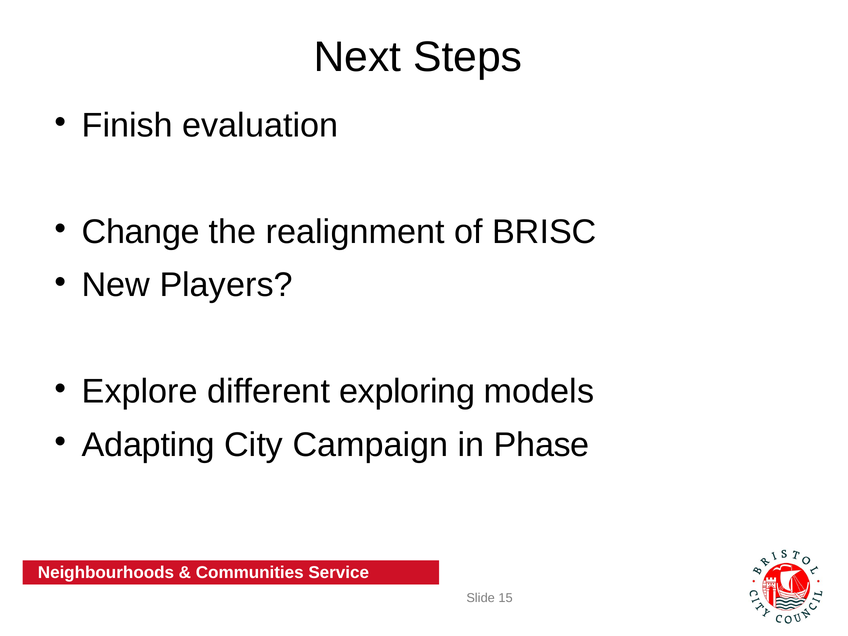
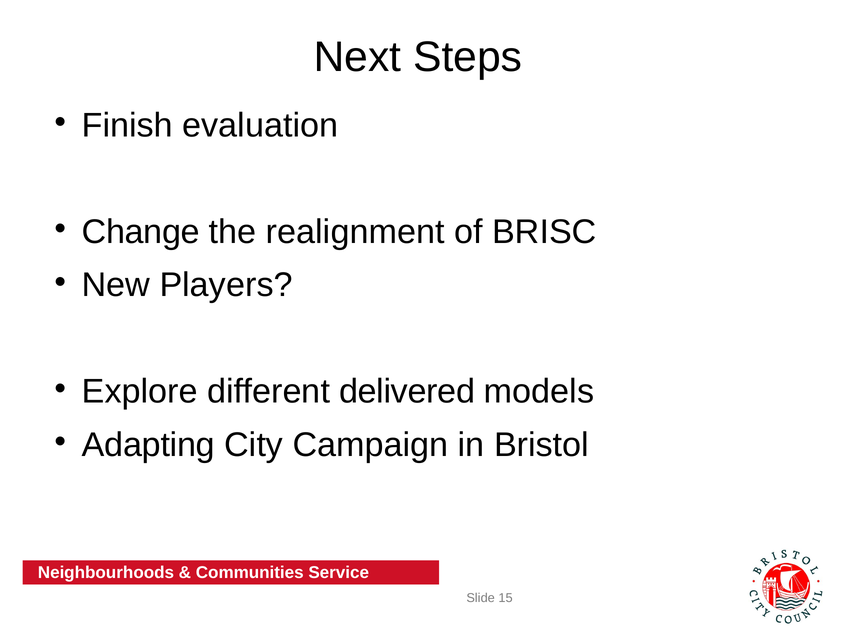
exploring: exploring -> delivered (407, 391)
Phase: Phase -> Bristol (542, 445)
